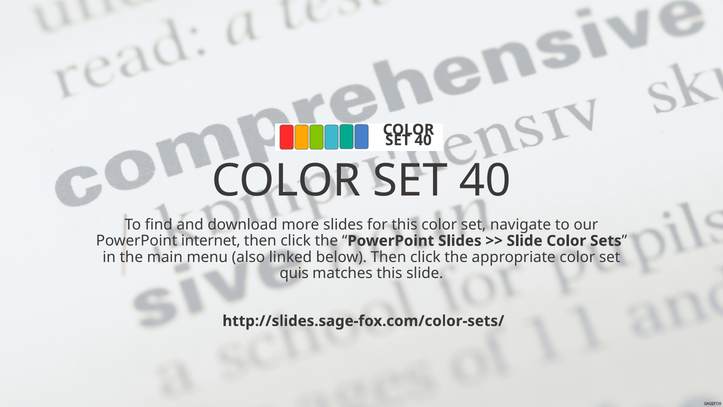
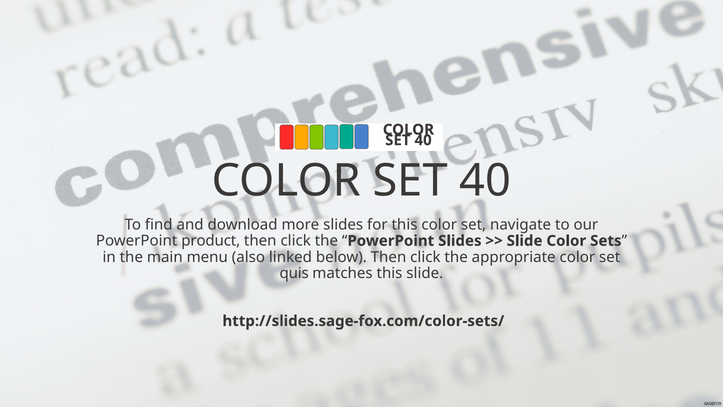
internet: internet -> product (211, 241)
